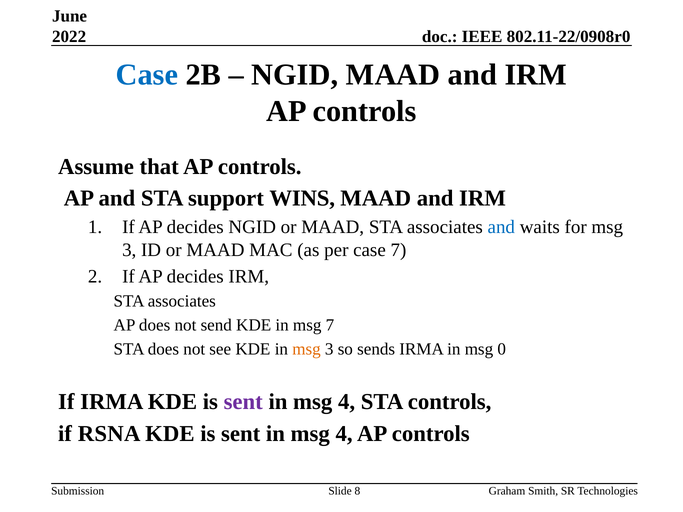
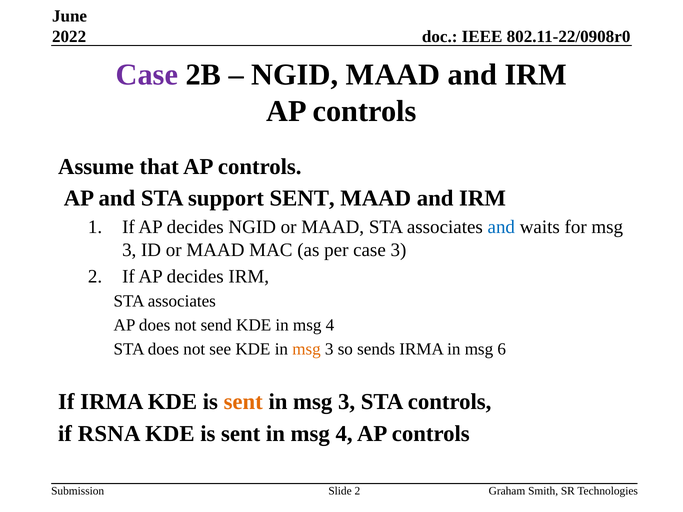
Case colour: blue -> purple (147, 75)
support WINS: WINS -> SENT (302, 199)
case 7: 7 -> 3 (398, 250)
KDE in msg 7: 7 -> 4 (330, 325)
0: 0 -> 6 (502, 349)
sent colour: purple -> orange (243, 402)
4: 4 -> 3 (347, 402)
Slide 8: 8 -> 2 (357, 491)
